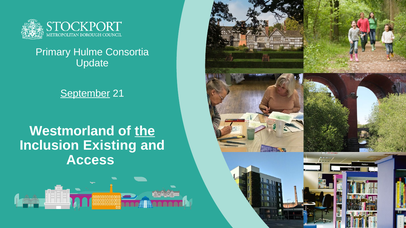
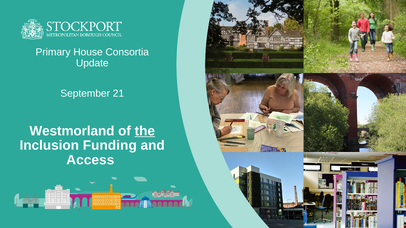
Hulme: Hulme -> House (88, 52)
September underline: present -> none (85, 94)
Existing: Existing -> Funding (110, 146)
